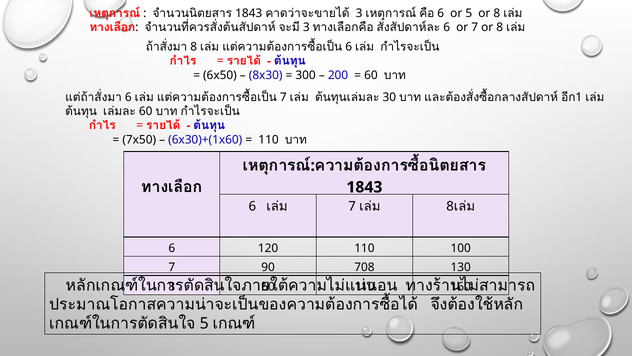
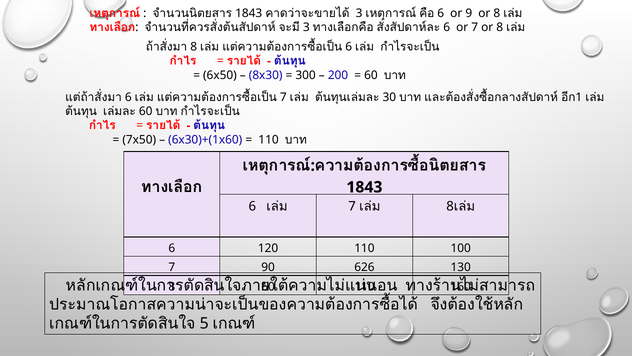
or 5: 5 -> 9 (469, 13)
708: 708 -> 626 (364, 267)
